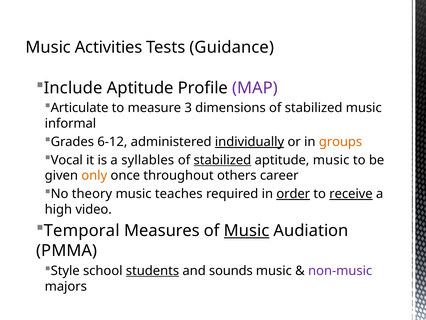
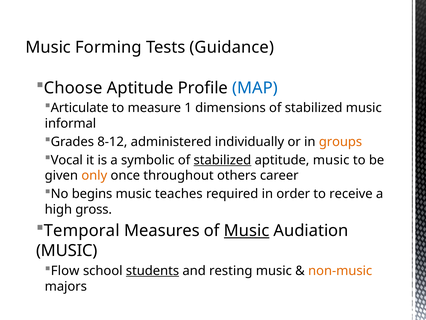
Activities: Activities -> Forming (108, 47)
Include: Include -> Choose (73, 88)
MAP colour: purple -> blue (255, 88)
3: 3 -> 1 (188, 108)
6-12: 6-12 -> 8-12 (112, 142)
individually underline: present -> none (250, 142)
syllables: syllables -> symbolic (148, 160)
theory: theory -> begins (92, 194)
order underline: present -> none (293, 194)
receive underline: present -> none (351, 194)
video: video -> gross (94, 209)
PMMA: PMMA -> MUSIC (67, 250)
Style: Style -> Flow (65, 270)
sounds: sounds -> resting (231, 270)
non-music colour: purple -> orange (340, 270)
